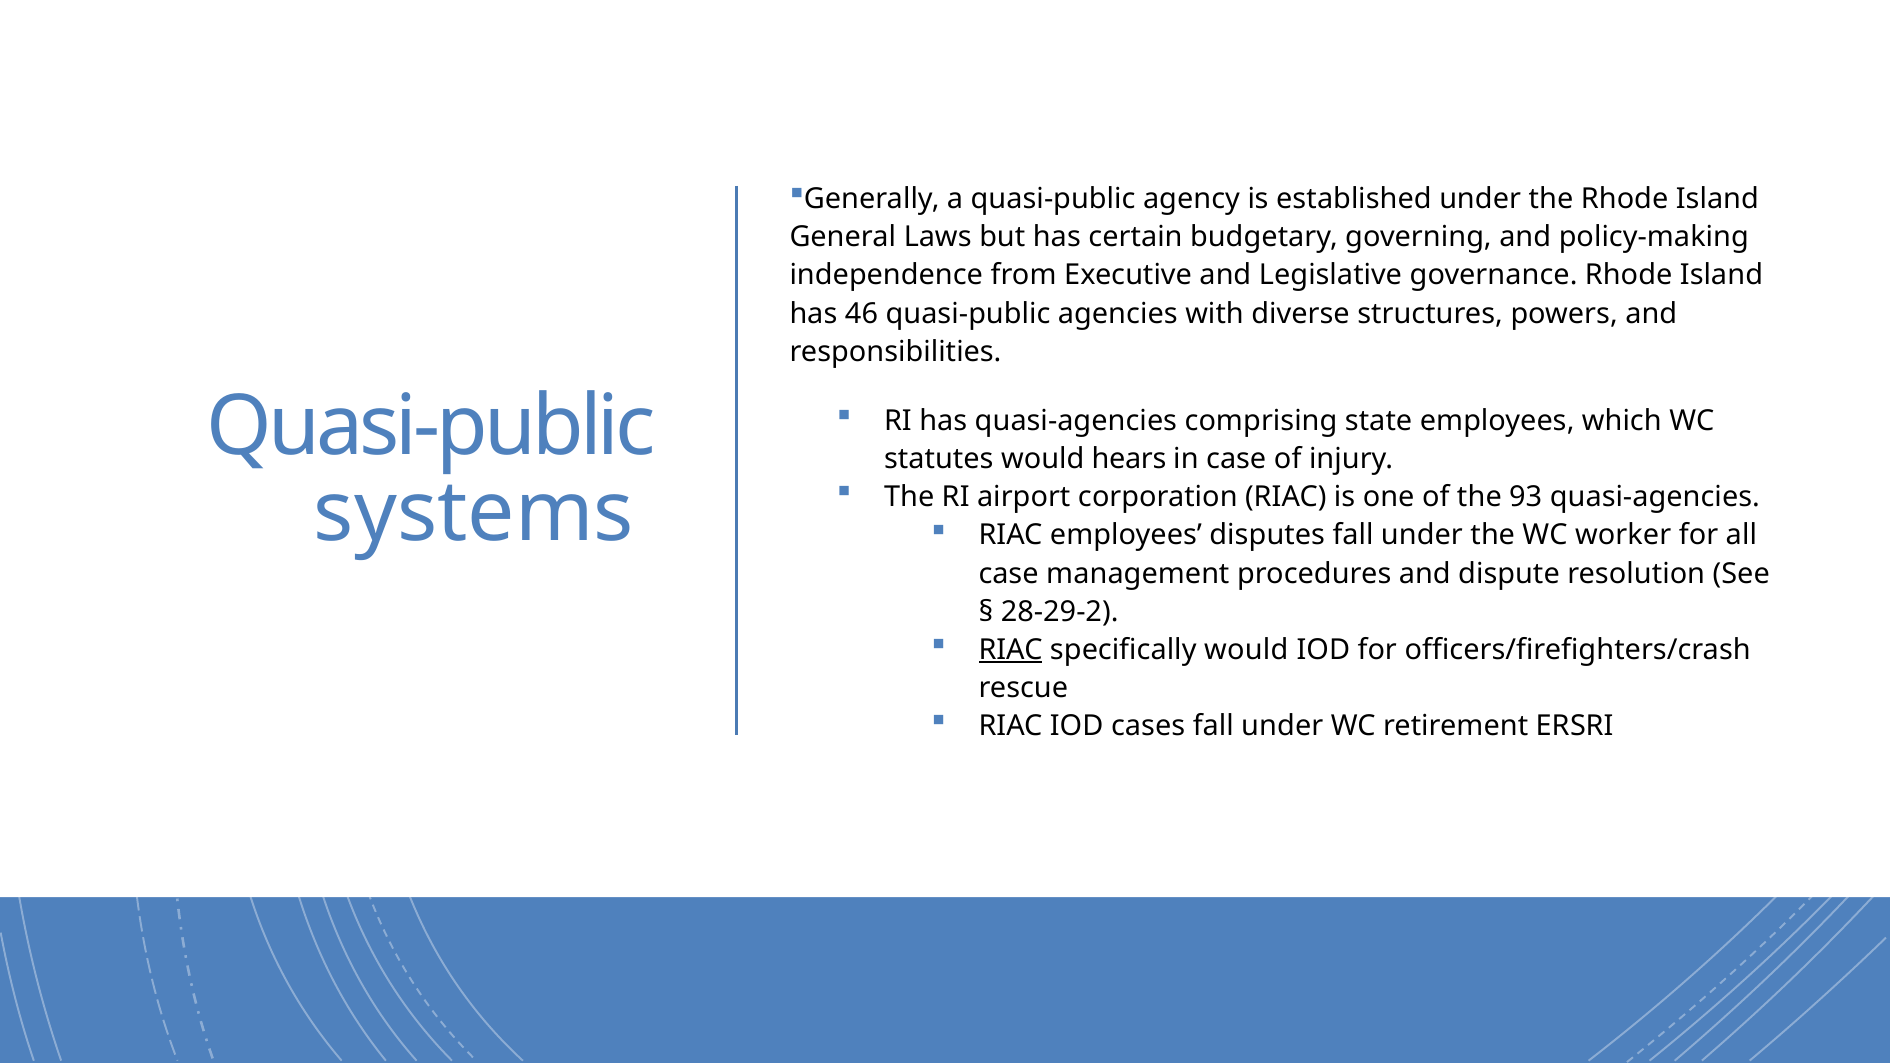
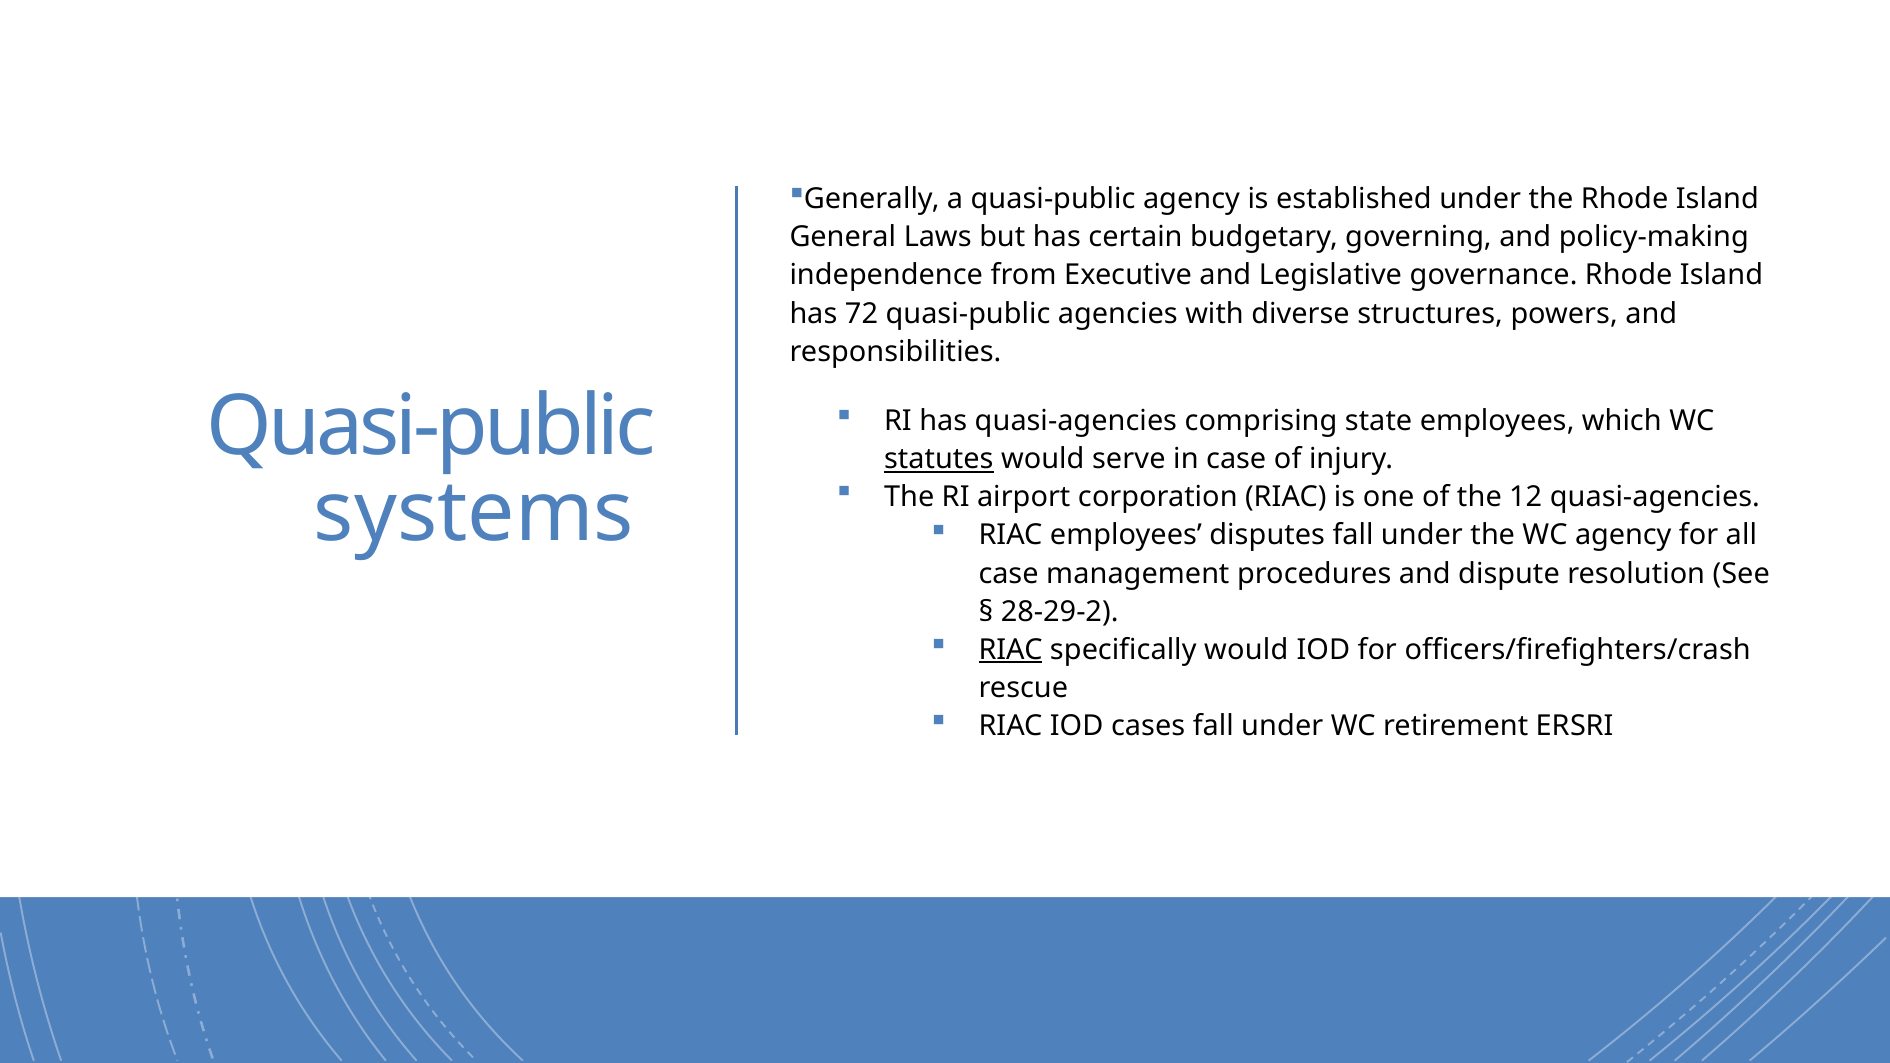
46: 46 -> 72 (861, 314)
statutes underline: none -> present (939, 459)
hears: hears -> serve (1129, 459)
93: 93 -> 12 (1526, 497)
WC worker: worker -> agency (1623, 536)
